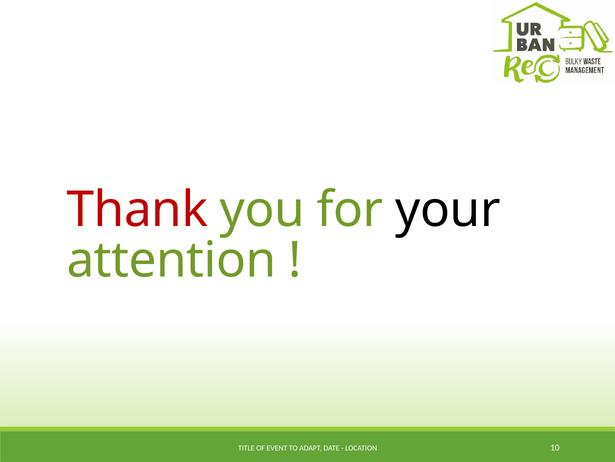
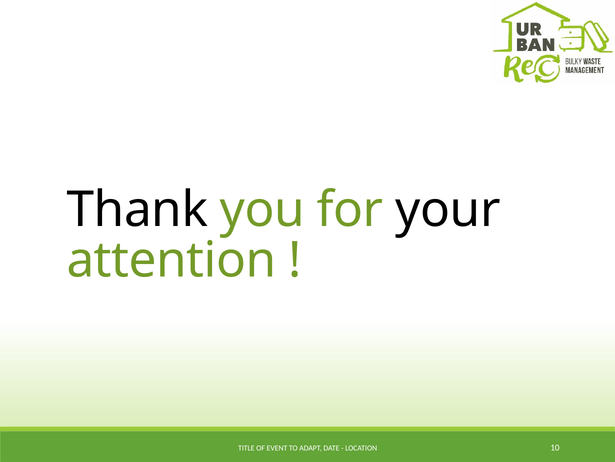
Thank colour: red -> black (137, 209)
